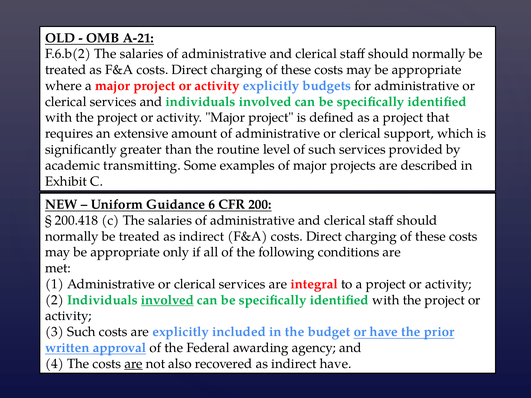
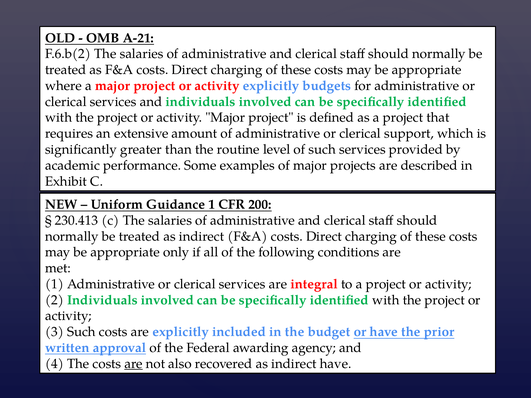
transmitting: transmitting -> performance (142, 165)
Guidance 6: 6 -> 1 (212, 205)
200.418: 200.418 -> 230.413 (77, 221)
involved underline: present -> none (167, 300)
